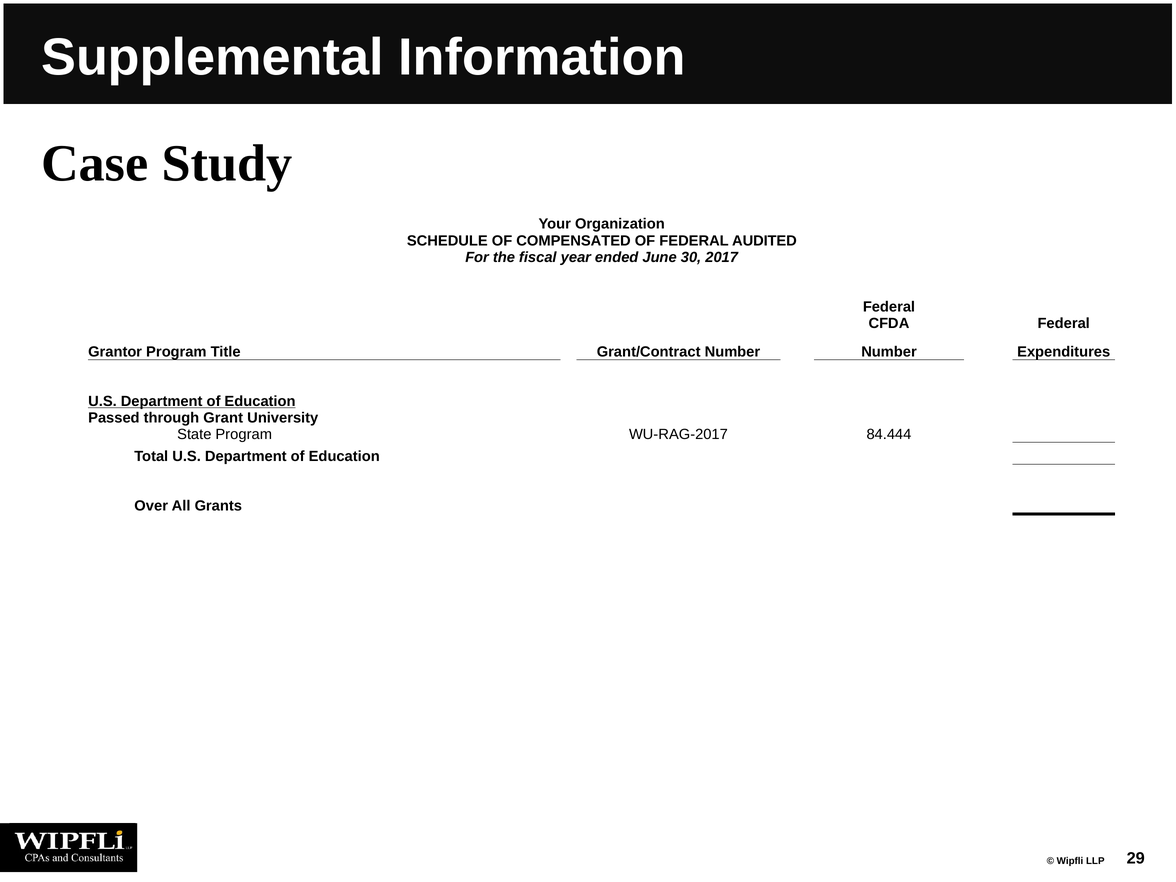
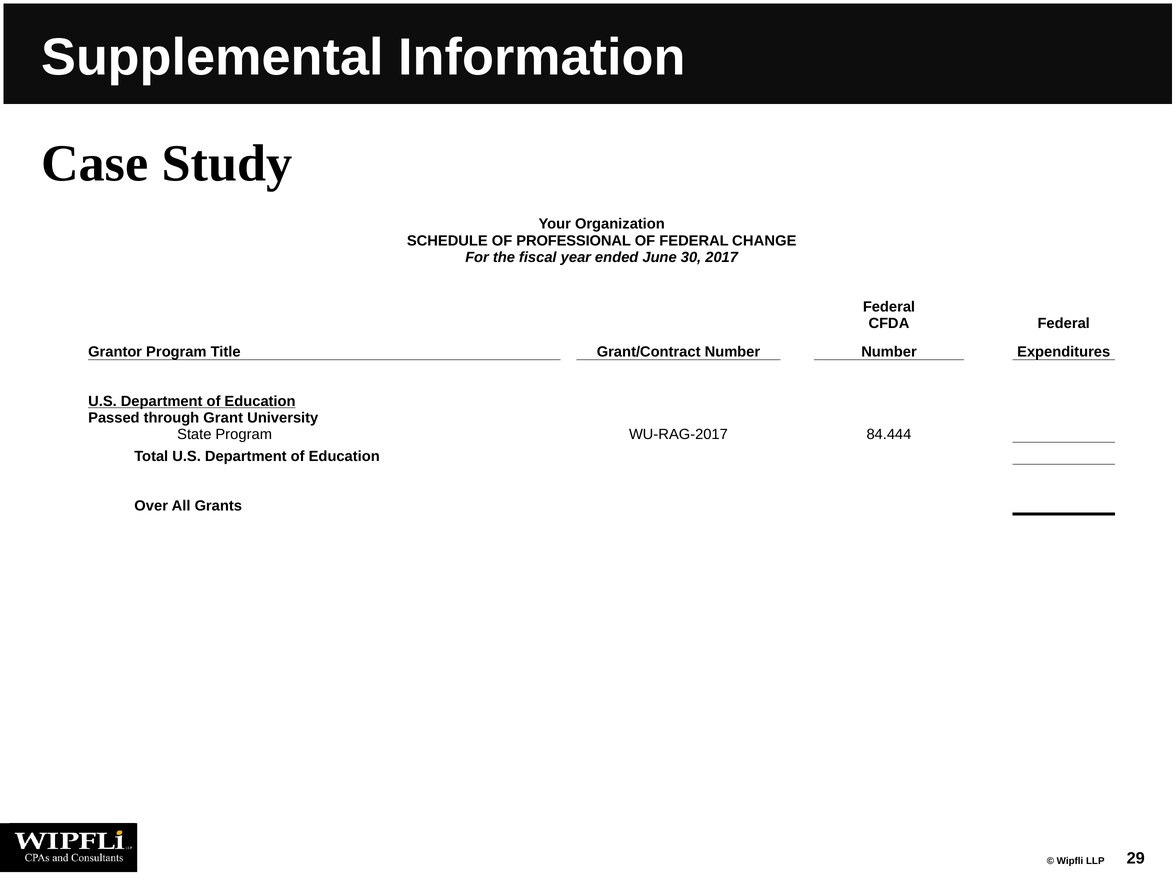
COMPENSATED: COMPENSATED -> PROFESSIONAL (574, 241)
AUDITED: AUDITED -> CHANGE (764, 241)
